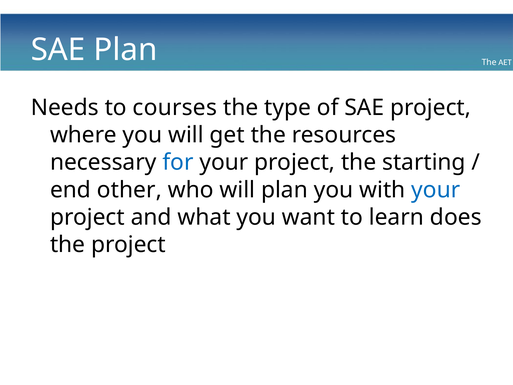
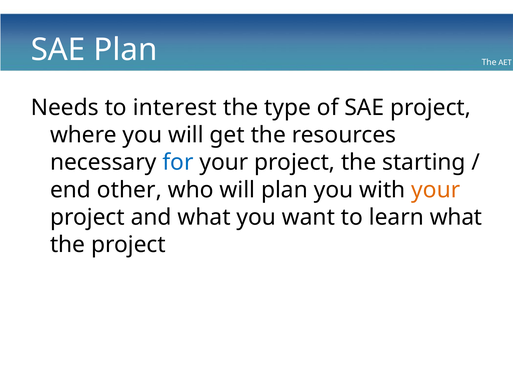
courses: courses -> interest (175, 108)
your colour: blue -> orange (436, 190)
learn does: does -> what (456, 217)
